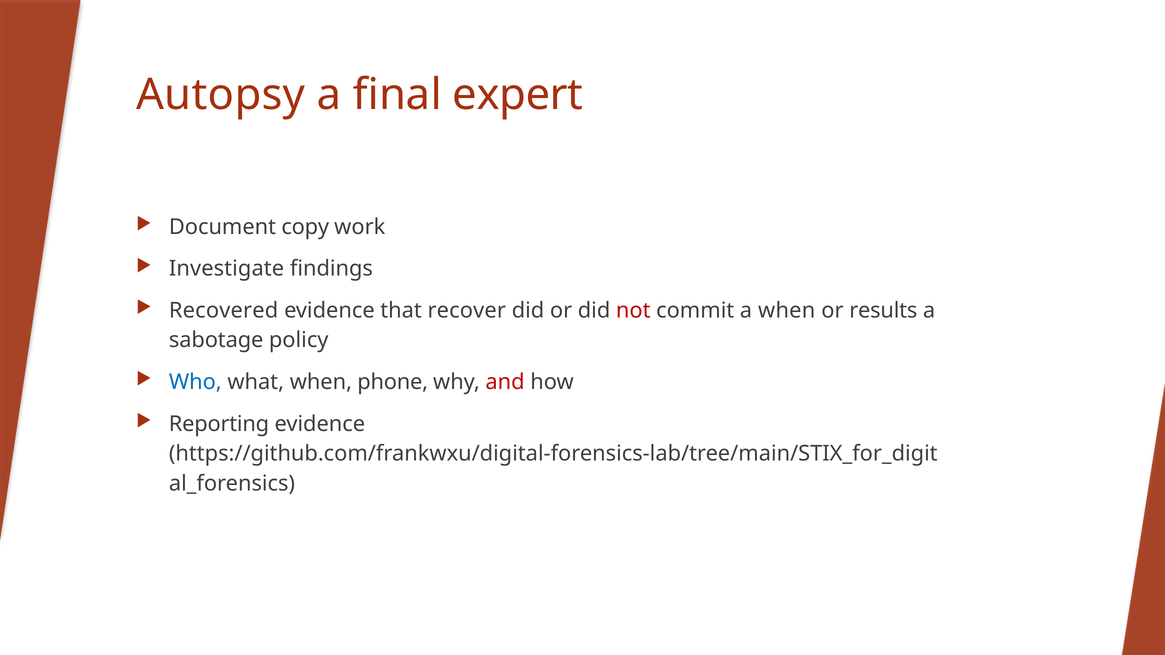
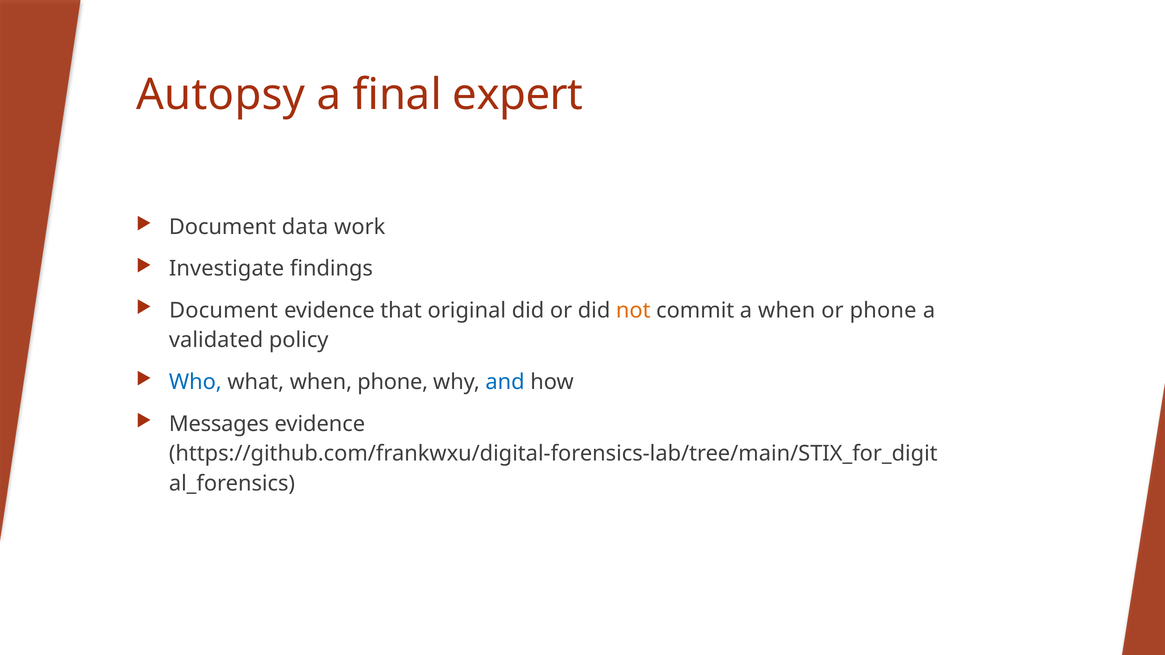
copy: copy -> data (305, 227)
Recovered: Recovered -> Document (224, 311)
recover: recover -> original (467, 311)
not colour: red -> orange (633, 311)
or results: results -> phone (883, 311)
sabotage: sabotage -> validated (216, 340)
and colour: red -> blue (505, 382)
Reporting: Reporting -> Messages (219, 424)
